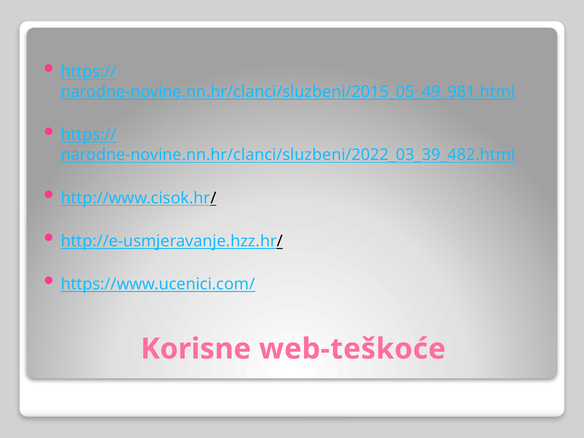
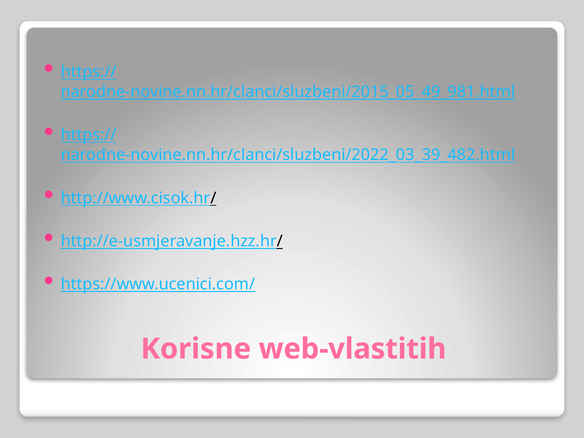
web-teškoće: web-teškoće -> web-vlastitih (353, 349)
